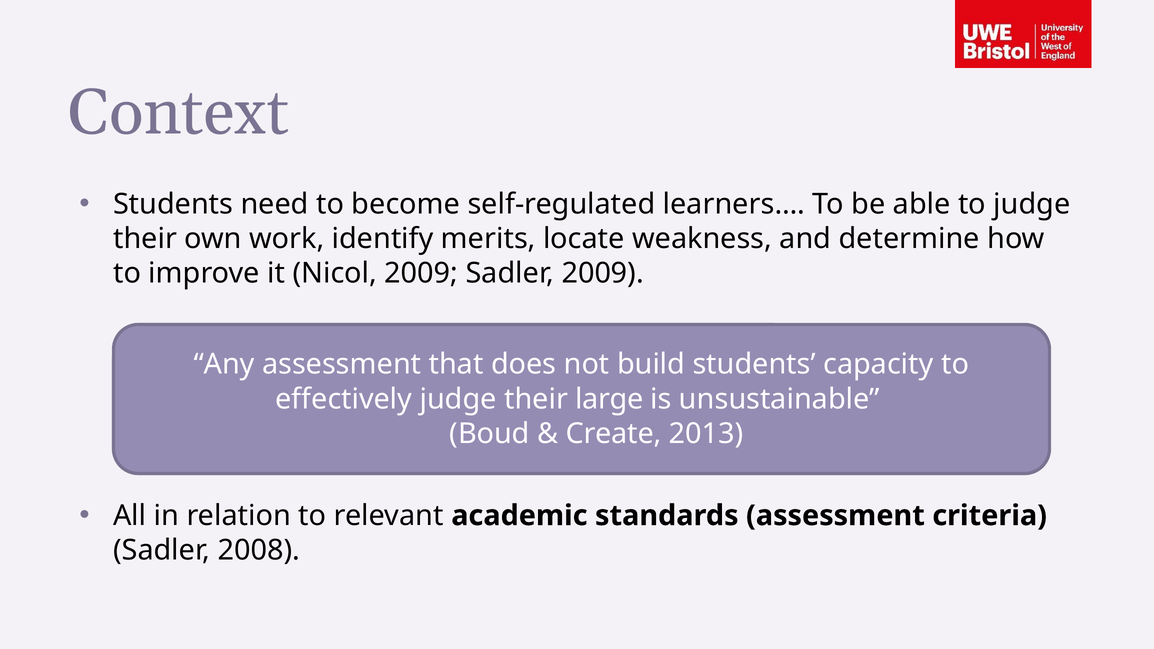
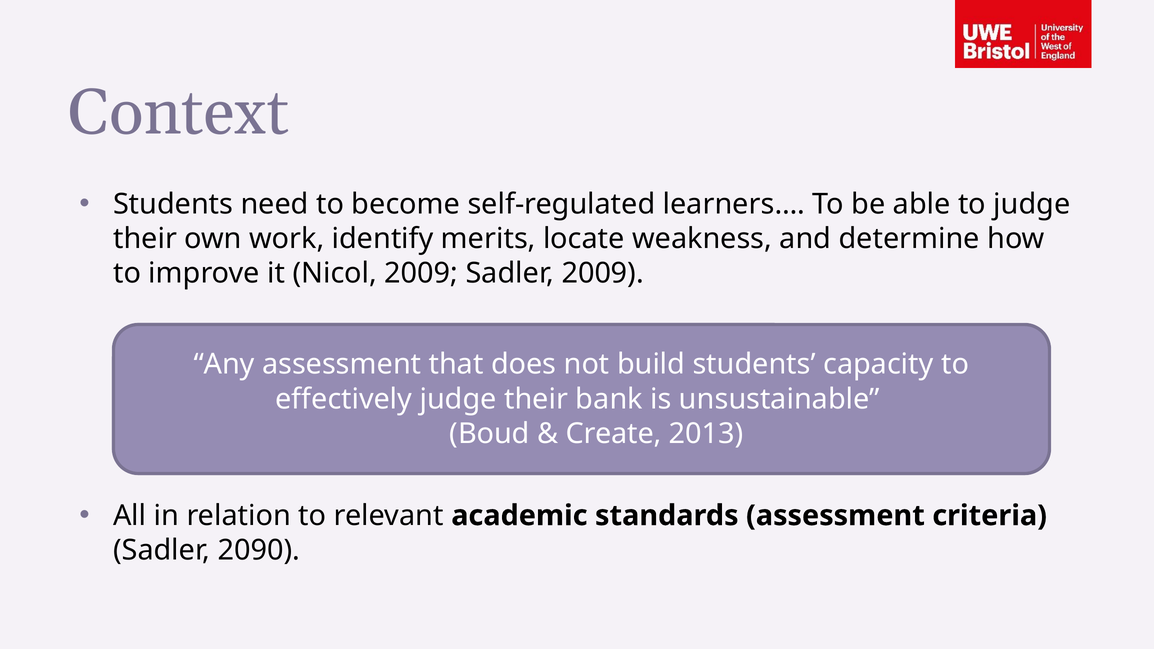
large: large -> bank (609, 399)
2008: 2008 -> 2090 (259, 550)
